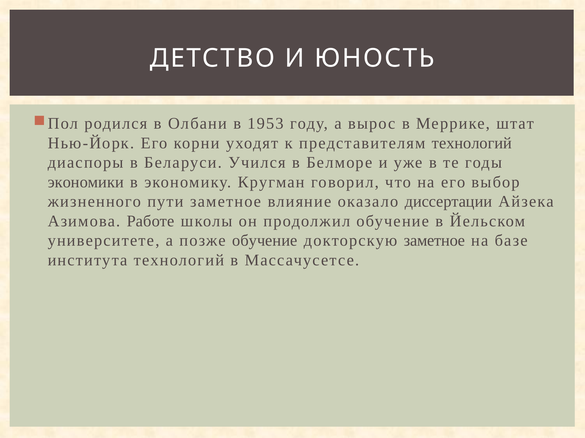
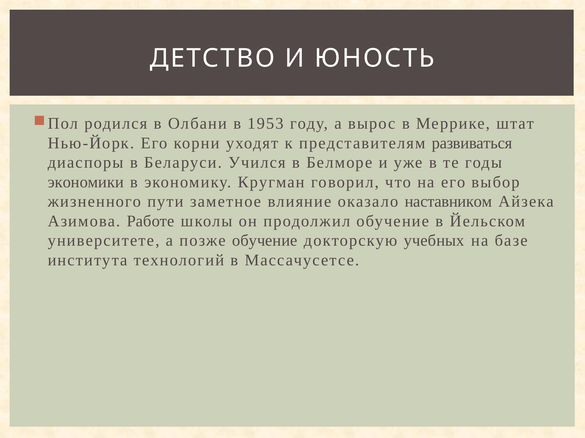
представителям технологий: технологий -> развиваться (472, 143)
диссертации: диссертации -> наставником (449, 202)
докторскую заметное: заметное -> учебных (434, 241)
